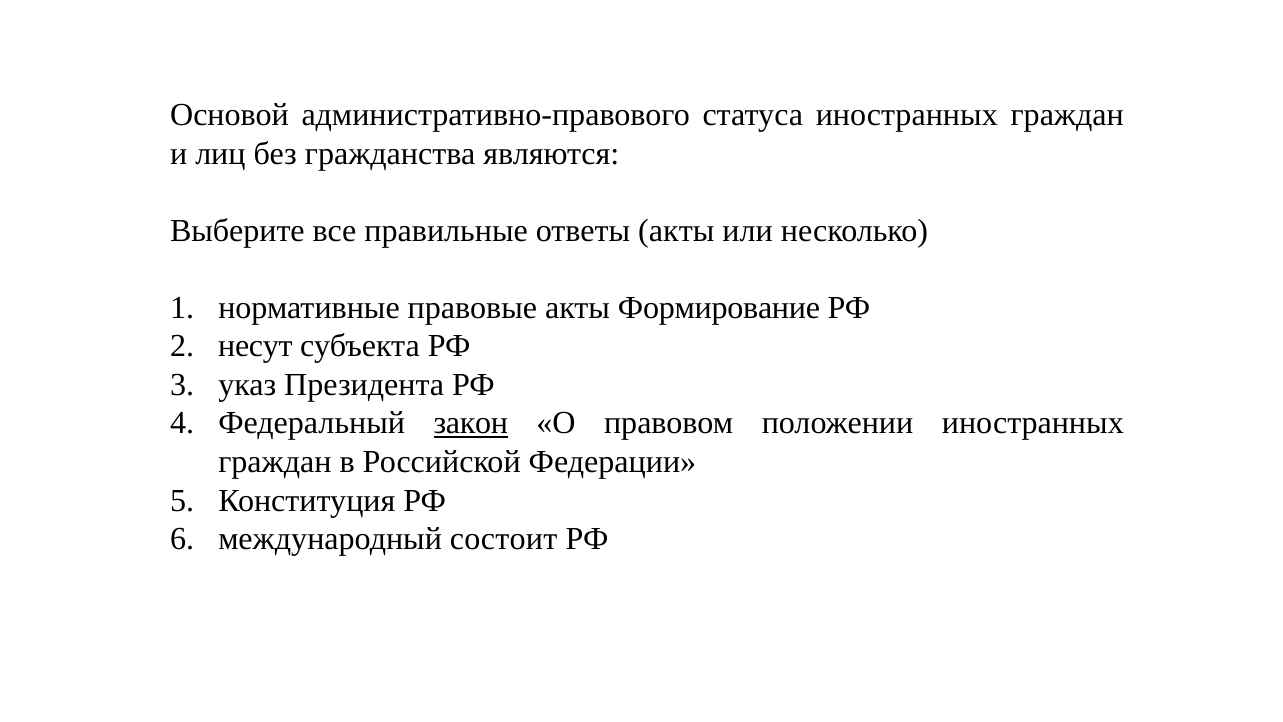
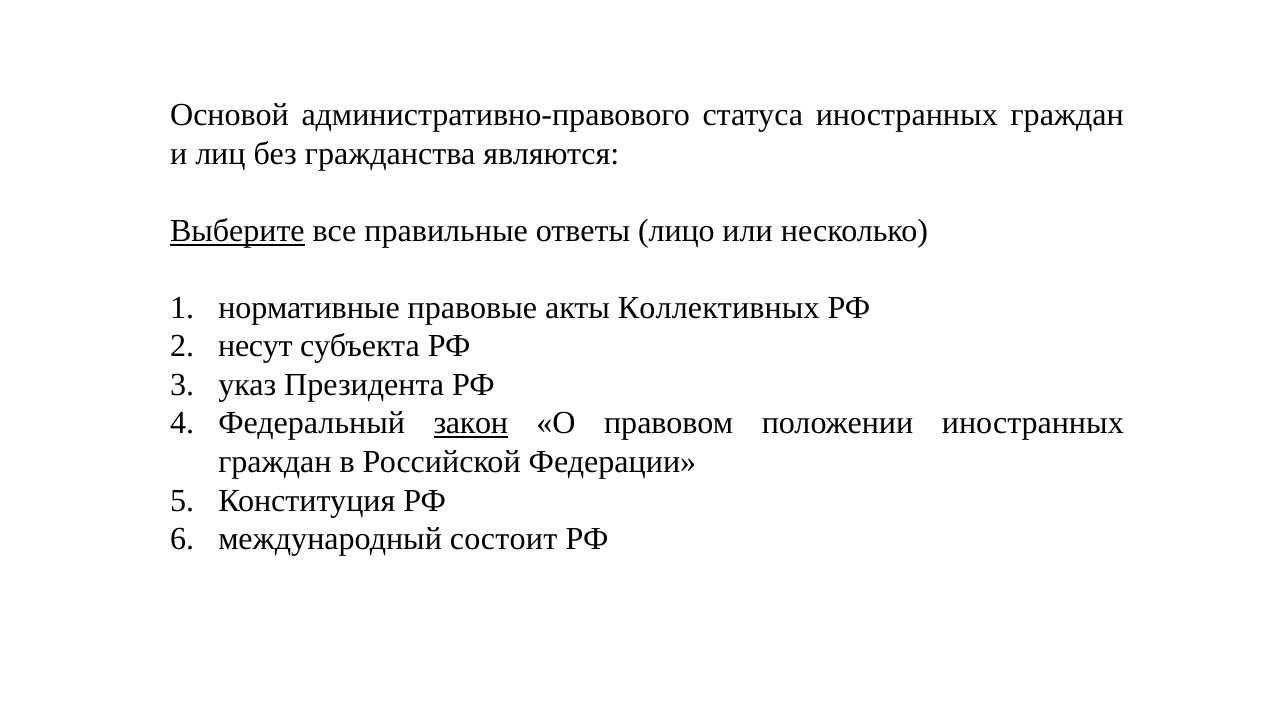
Выберите underline: none -> present (237, 231)
ответы акты: акты -> лицо (676, 231)
Формирование: Формирование -> Коллективных (719, 308)
